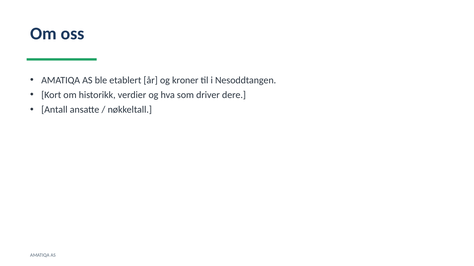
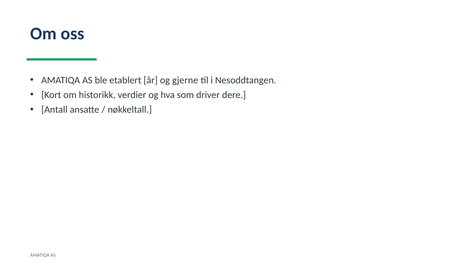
kroner: kroner -> gjerne (185, 80)
